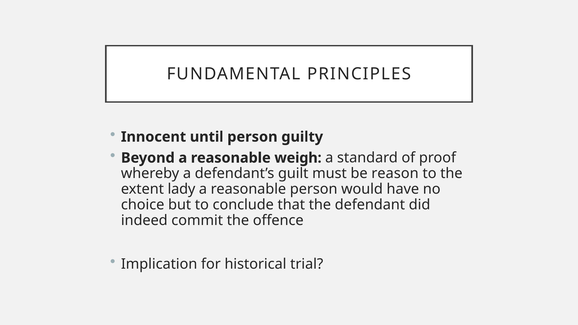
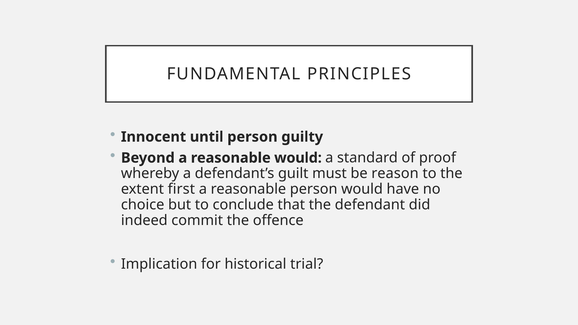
reasonable weigh: weigh -> would (298, 158)
lady: lady -> first (181, 189)
